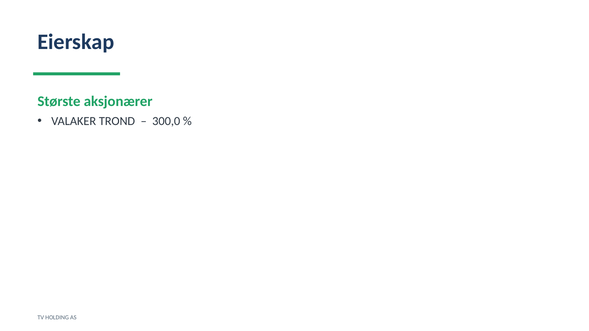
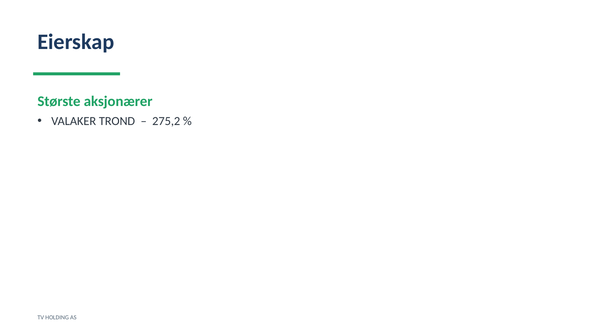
300,0: 300,0 -> 275,2 (166, 121)
